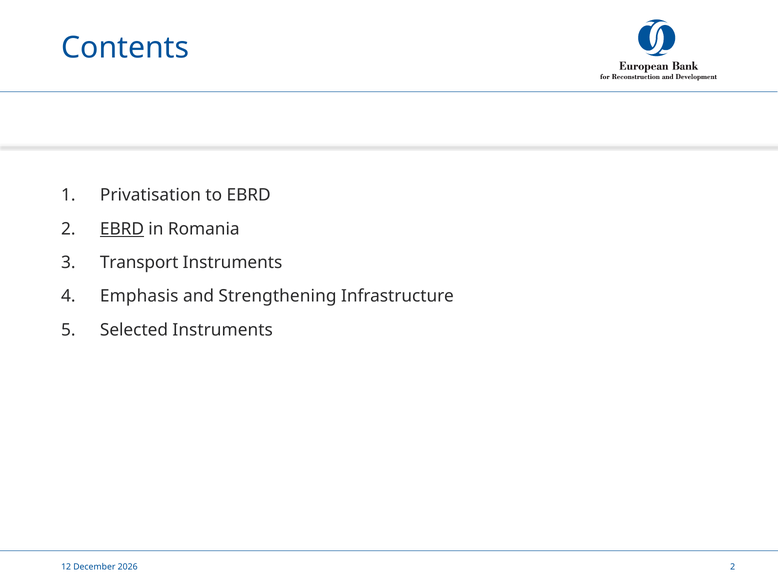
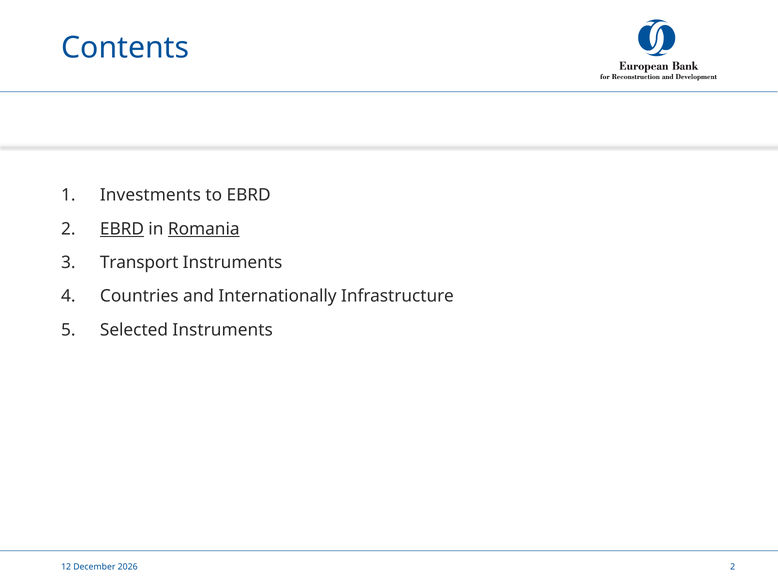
Privatisation: Privatisation -> Investments (150, 195)
Romania underline: none -> present (204, 229)
Emphasis: Emphasis -> Countries (139, 296)
Strengthening: Strengthening -> Internationally (278, 296)
